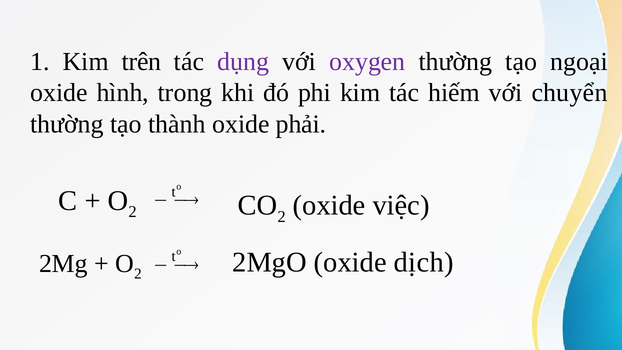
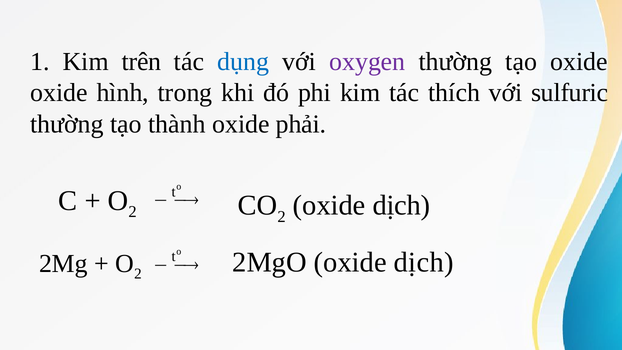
dụng colour: purple -> blue (243, 62)
tạo ngoại: ngoại -> oxide (579, 62)
hiếm: hiếm -> thích (454, 93)
chuyển: chuyển -> sulfuric (570, 93)
việc: việc -> dịch (401, 205)
